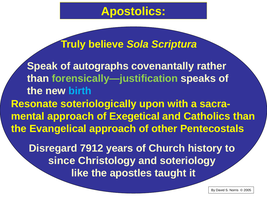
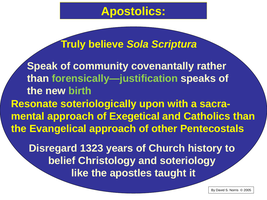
autographs: autographs -> community (101, 66)
birth colour: light blue -> light green (80, 91)
7912: 7912 -> 1323 (92, 148)
since: since -> belief (62, 161)
